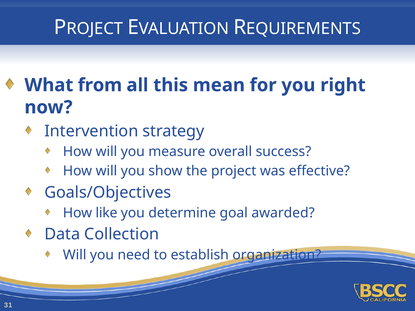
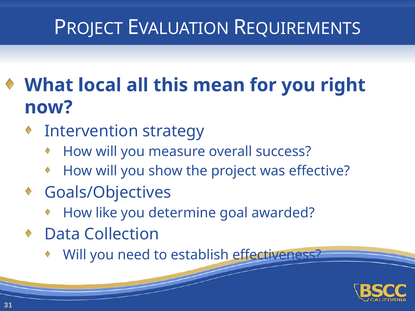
from: from -> local (100, 85)
organization: organization -> effectiveness (277, 255)
